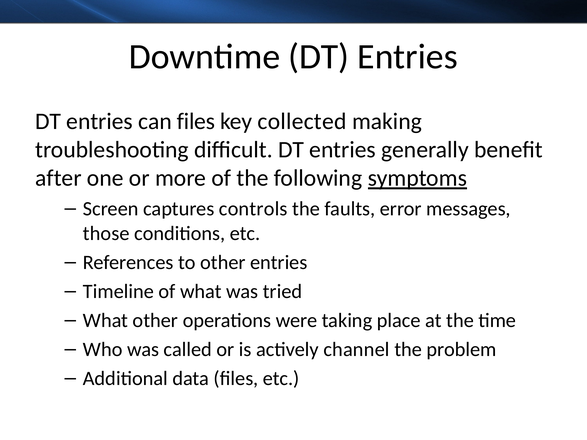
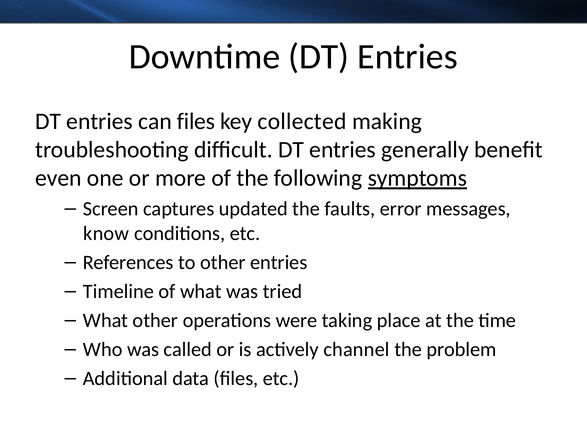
after: after -> even (58, 178)
controls: controls -> updated (253, 209)
those: those -> know (106, 233)
